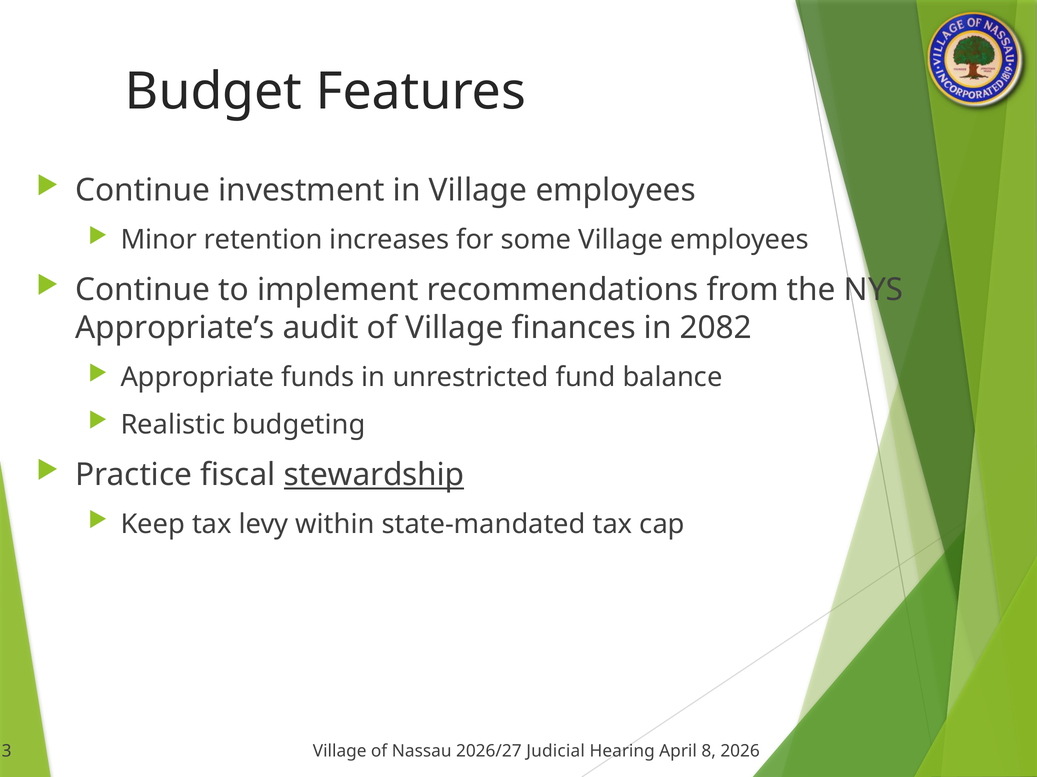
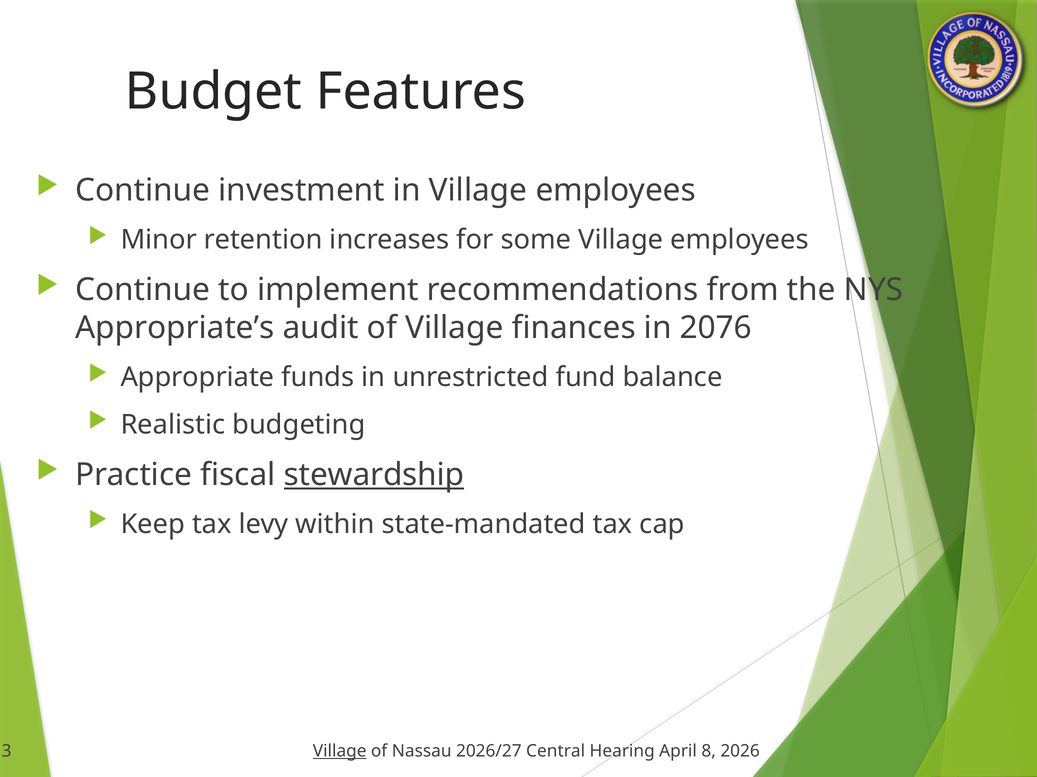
2082: 2082 -> 2076 (716, 328)
Village underline: none -> present (340, 752)
Judicial: Judicial -> Central (556, 752)
